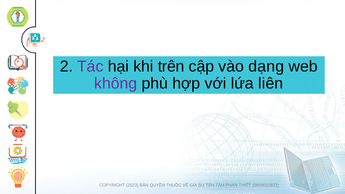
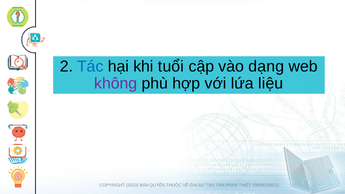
Tác colour: purple -> blue (90, 66)
trên: trên -> tuổi (171, 66)
liên: liên -> liệu (271, 83)
